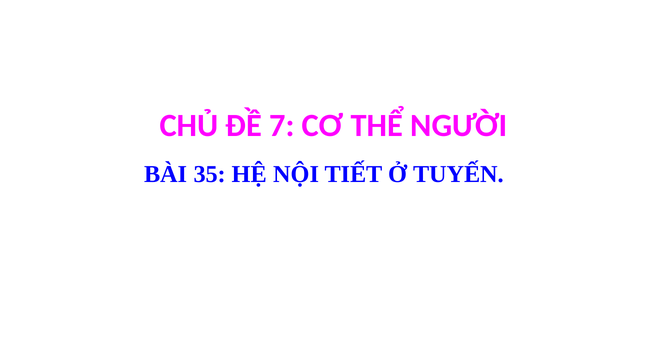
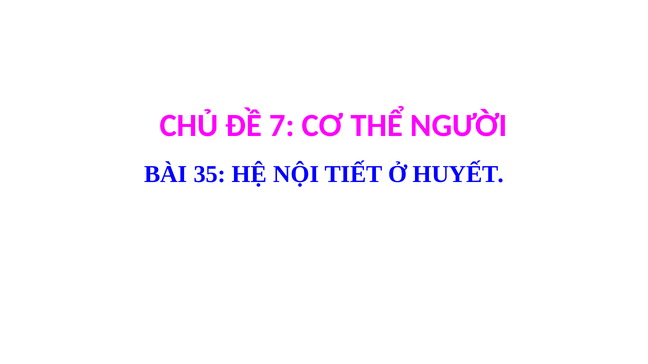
TUYẾN: TUYẾN -> HUYẾT (458, 175)
